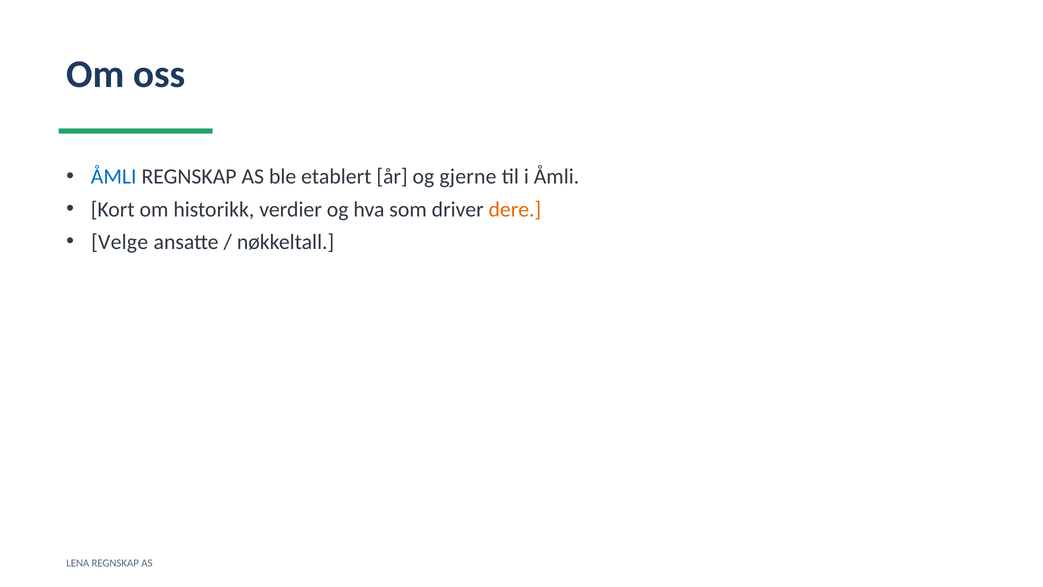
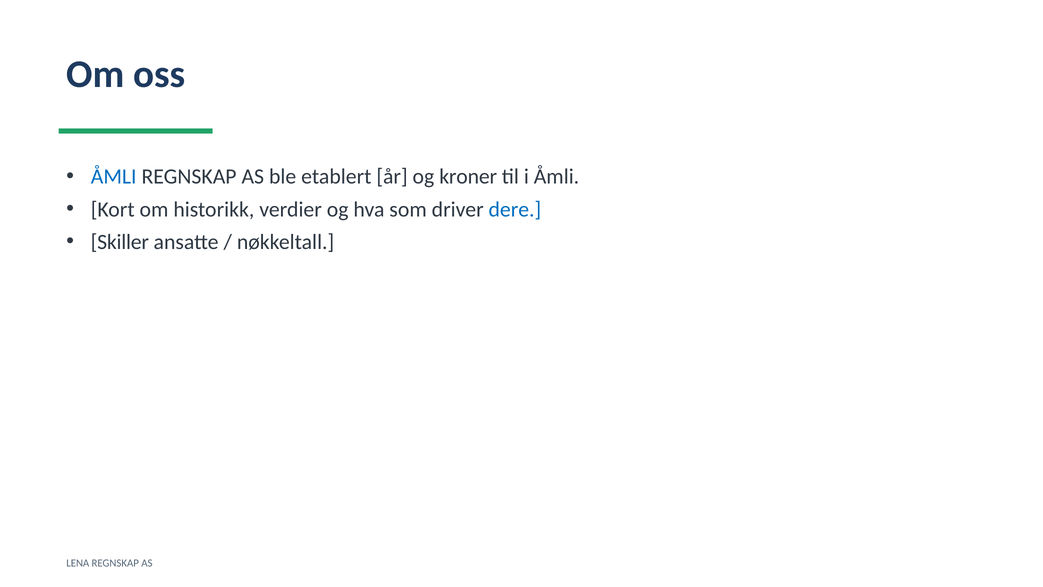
gjerne: gjerne -> kroner (468, 177)
dere colour: orange -> blue (515, 209)
Velge: Velge -> Skiller (120, 242)
